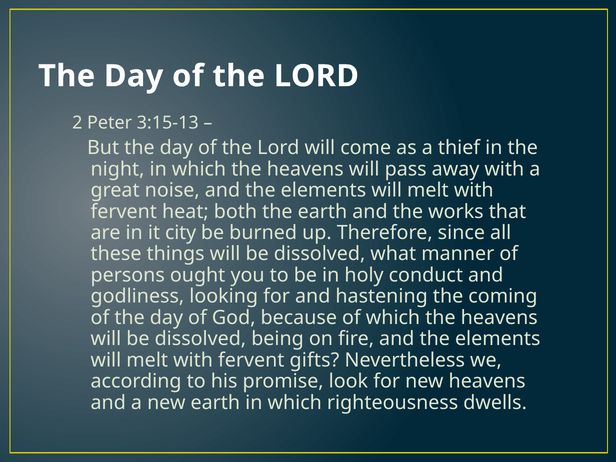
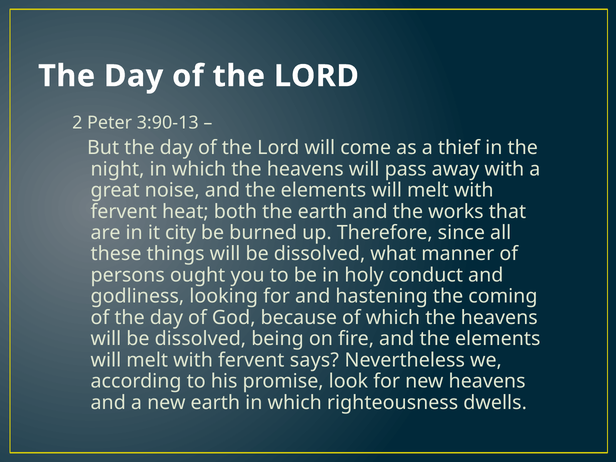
3:15-13: 3:15-13 -> 3:90-13 (168, 123)
gifts: gifts -> says (314, 360)
